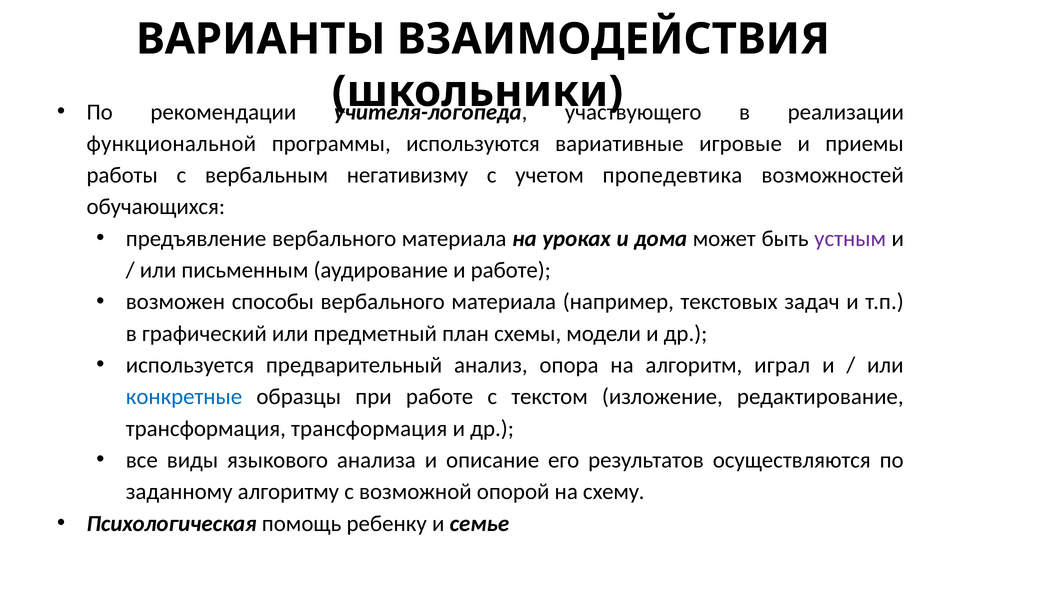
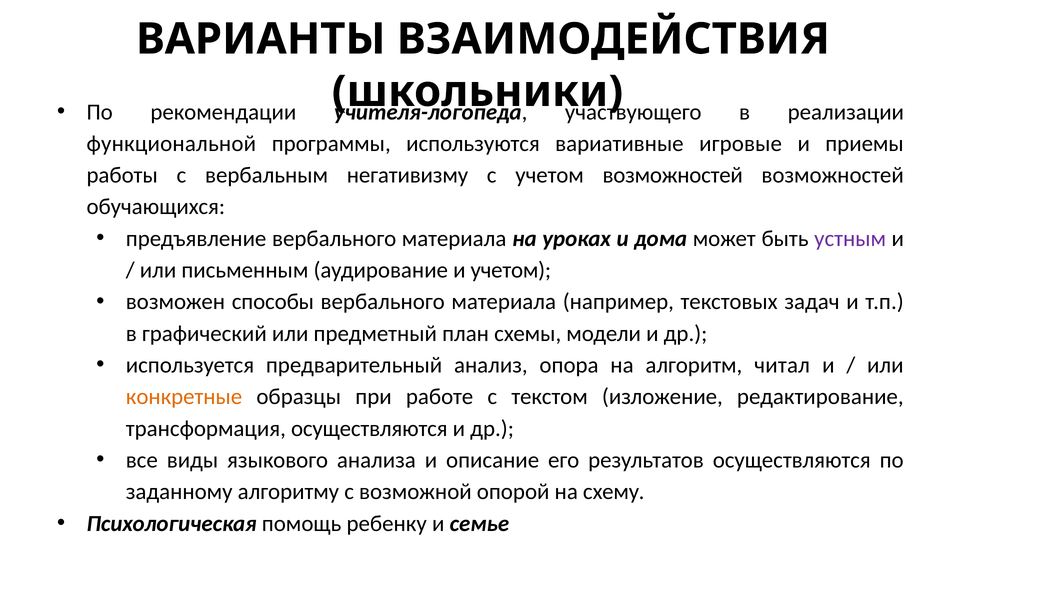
учетом пропедевтика: пропедевтика -> возможностей (673, 175)
и работе: работе -> учетом (511, 270)
играл: играл -> читал (782, 365)
конкретные colour: blue -> orange (184, 396)
трансформация трансформация: трансформация -> осуществляются (369, 428)
